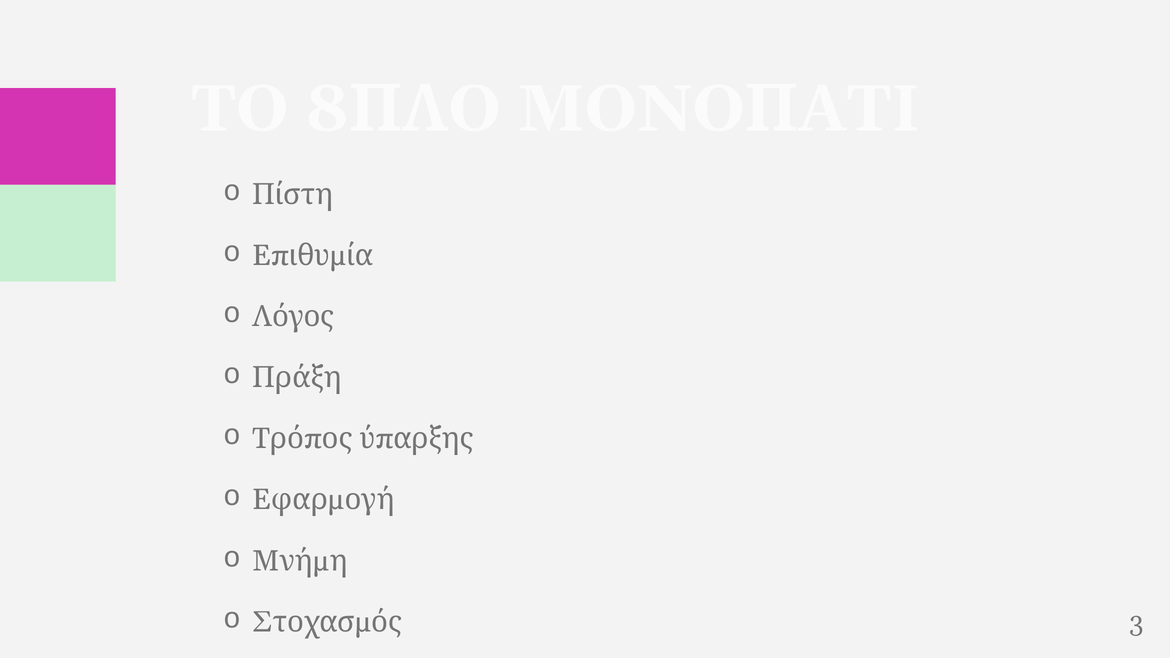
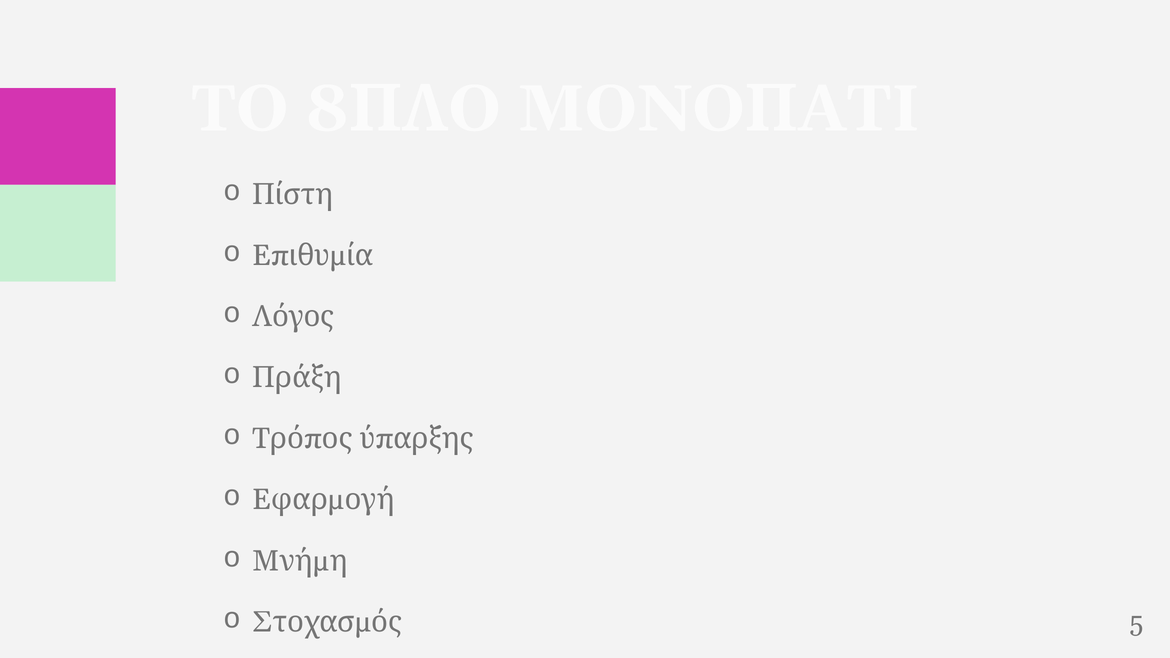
3: 3 -> 5 (1136, 623)
